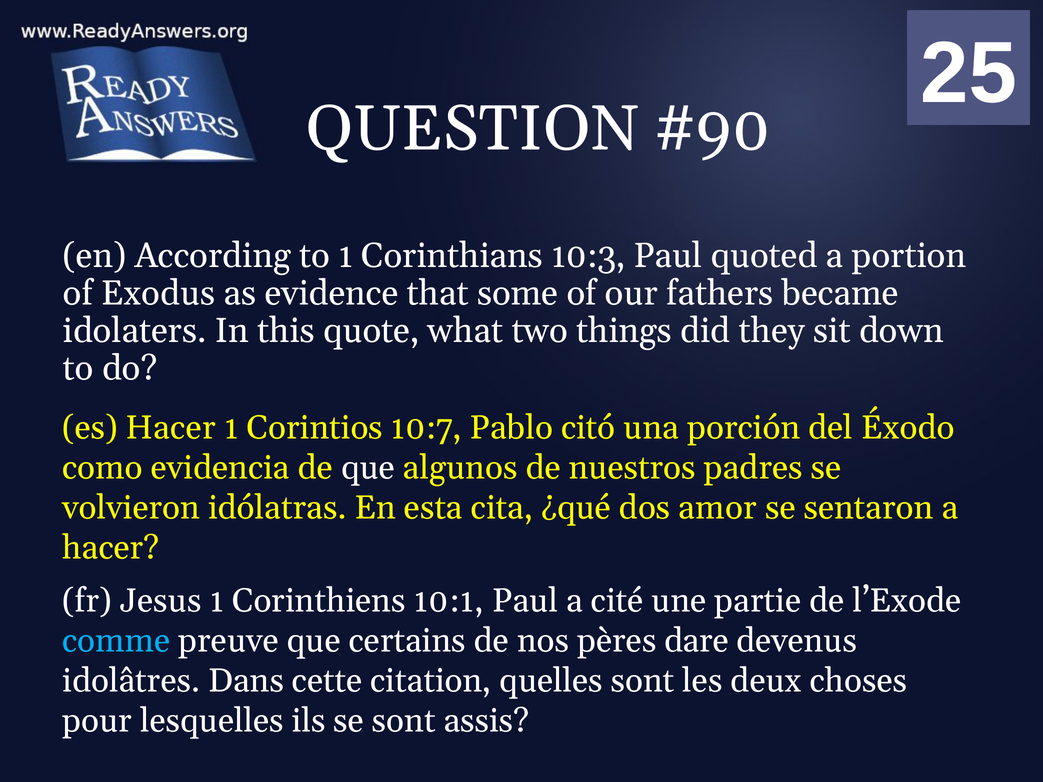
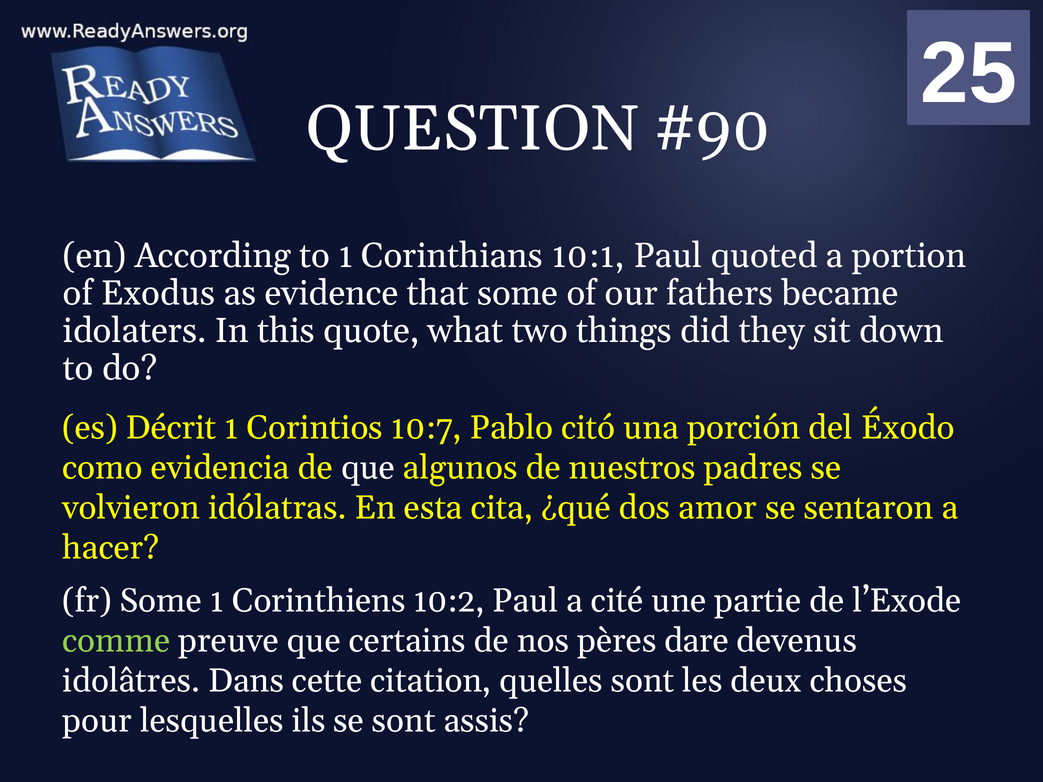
10:3: 10:3 -> 10:1 (588, 256)
es Hacer: Hacer -> Décrit (171, 428)
fr Jesus: Jesus -> Some (161, 601)
10:1: 10:1 -> 10:2 (449, 601)
comme colour: light blue -> light green (116, 641)
